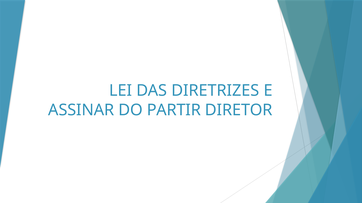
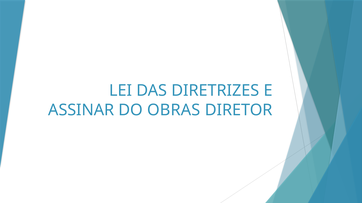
PARTIR: PARTIR -> OBRAS (174, 110)
